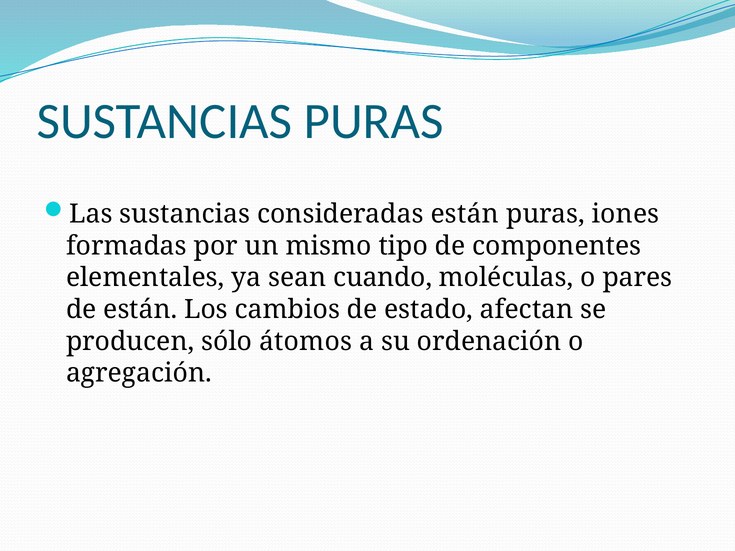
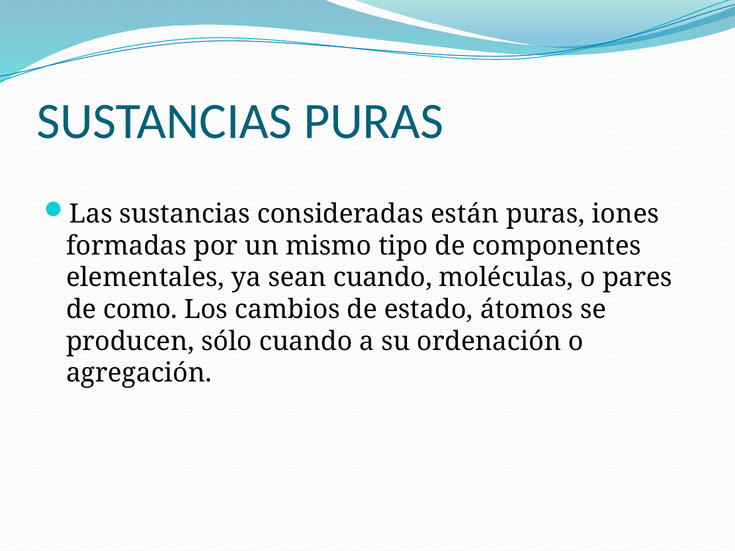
de están: están -> como (140, 310)
afectan: afectan -> átomos (527, 310)
sólo átomos: átomos -> cuando (306, 341)
